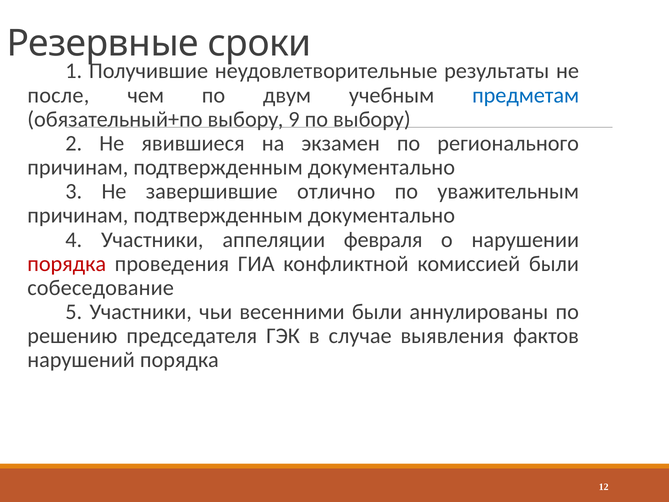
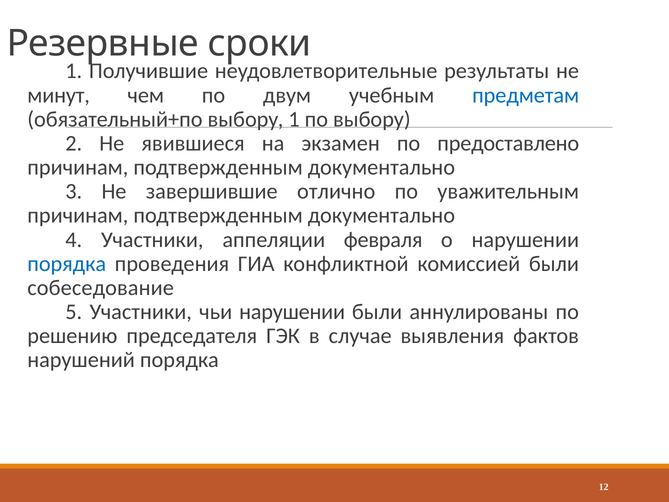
после: после -> минут (59, 95)
выбору 9: 9 -> 1 (294, 119)
регионального: регионального -> предоставлено (508, 143)
порядка colour: red -> blue (67, 264)
чьи весенними: весенними -> нарушении (292, 312)
